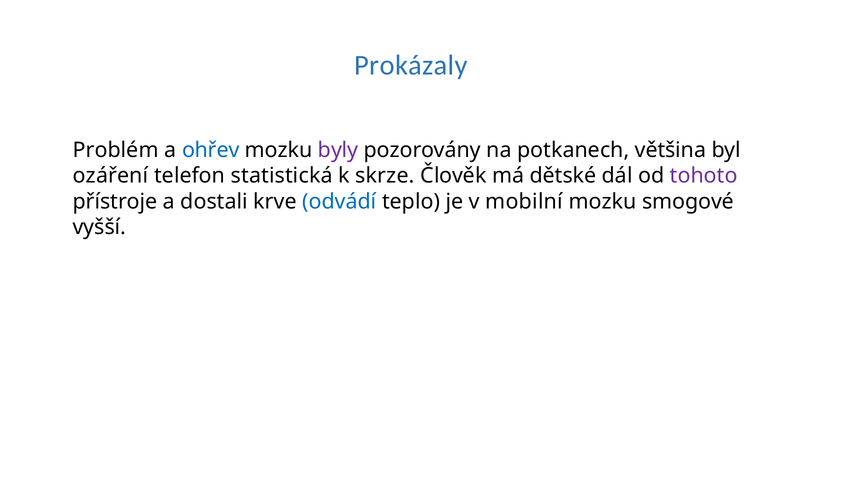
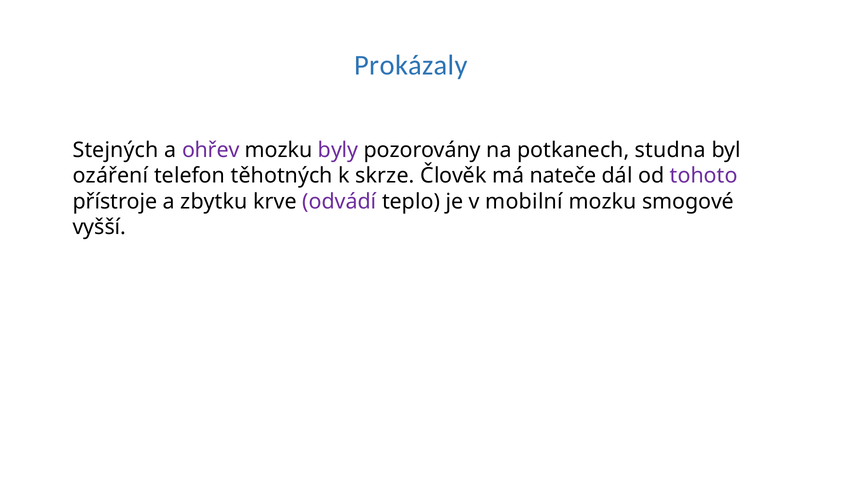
Problém: Problém -> Stejných (116, 150)
ohřev colour: blue -> purple (211, 150)
většina: většina -> studna (670, 150)
statistická: statistická -> těhotných (282, 176)
dětské: dětské -> nateče (563, 176)
dostali: dostali -> zbytku (214, 201)
odvádí colour: blue -> purple (339, 201)
